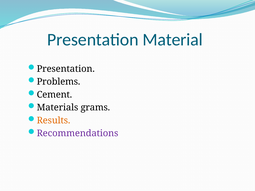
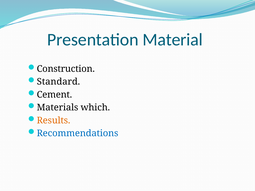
Presentation: Presentation -> Construction (66, 69)
Problems: Problems -> Standard (58, 82)
grams: grams -> which (95, 108)
Recommendations colour: purple -> blue (78, 133)
